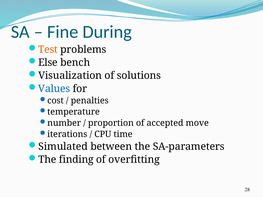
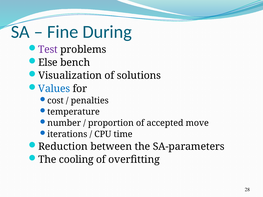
Test colour: orange -> purple (48, 50)
Simulated: Simulated -> Reduction (63, 147)
finding: finding -> cooling (76, 160)
